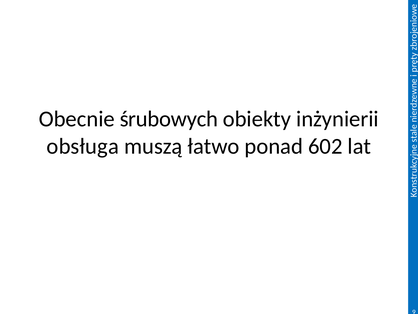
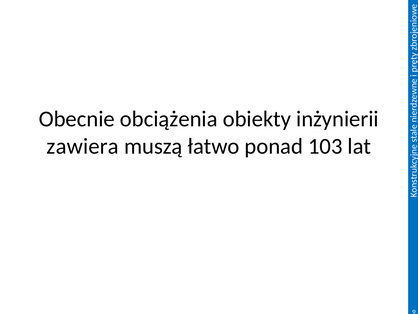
śrubowych: śrubowych -> obciążenia (169, 119)
obsługa: obsługa -> zawiera (83, 146)
602: 602 -> 103 (325, 146)
